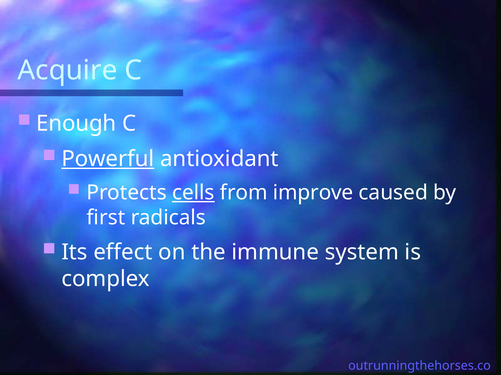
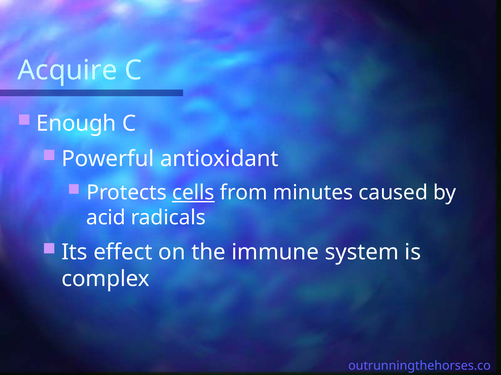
Powerful underline: present -> none (108, 159)
improve: improve -> minutes (313, 193)
first: first -> acid (106, 218)
